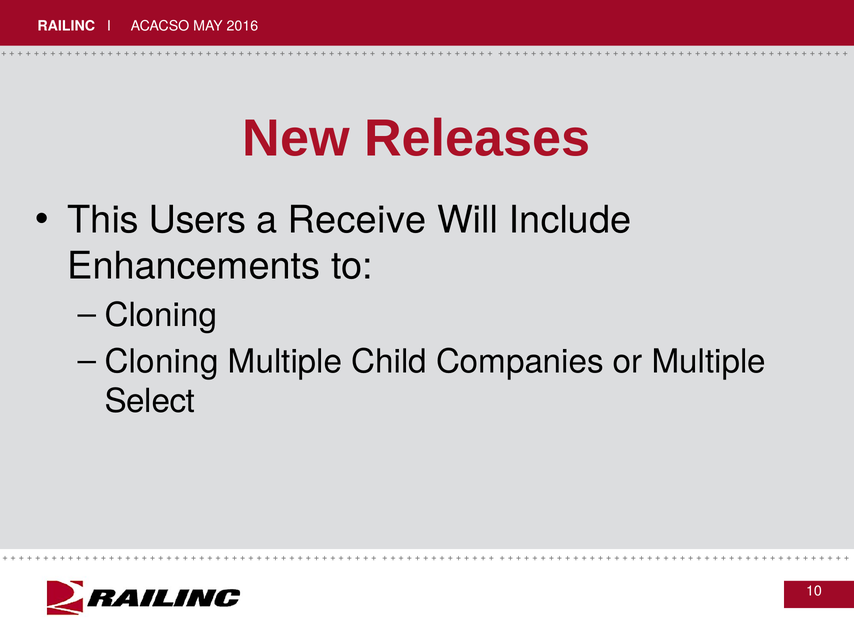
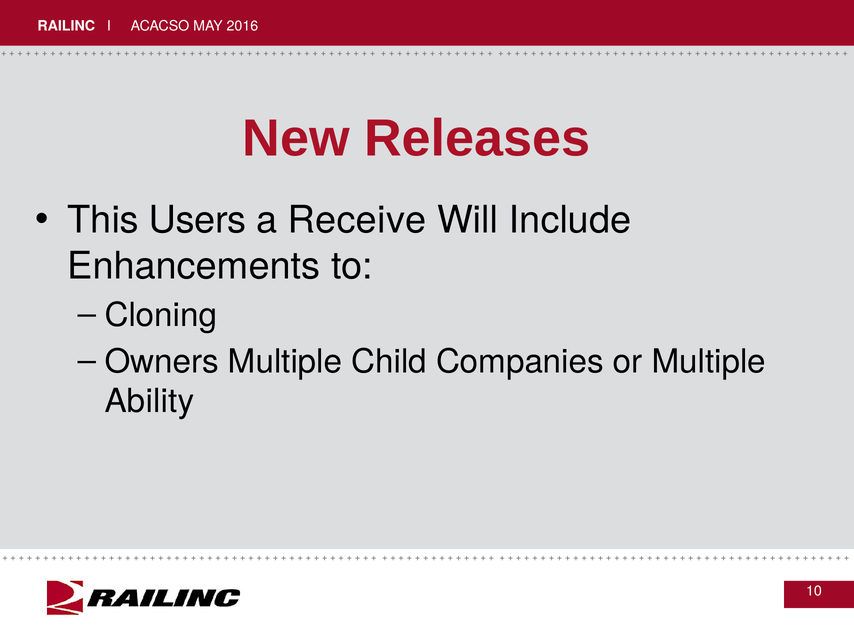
Cloning: Cloning -> Owners (162, 361)
Select: Select -> Ability (150, 401)
